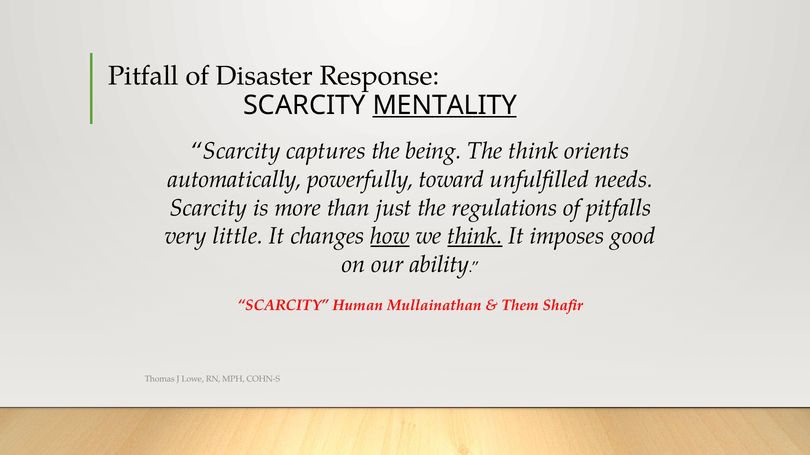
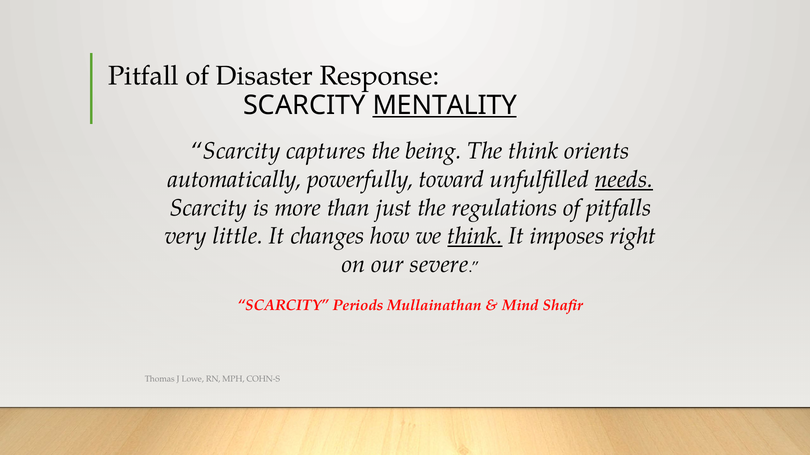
needs underline: none -> present (624, 180)
how underline: present -> none (390, 236)
good: good -> right (633, 236)
ability: ability -> severe (439, 265)
Human: Human -> Periods (358, 306)
Them: Them -> Mind (520, 306)
